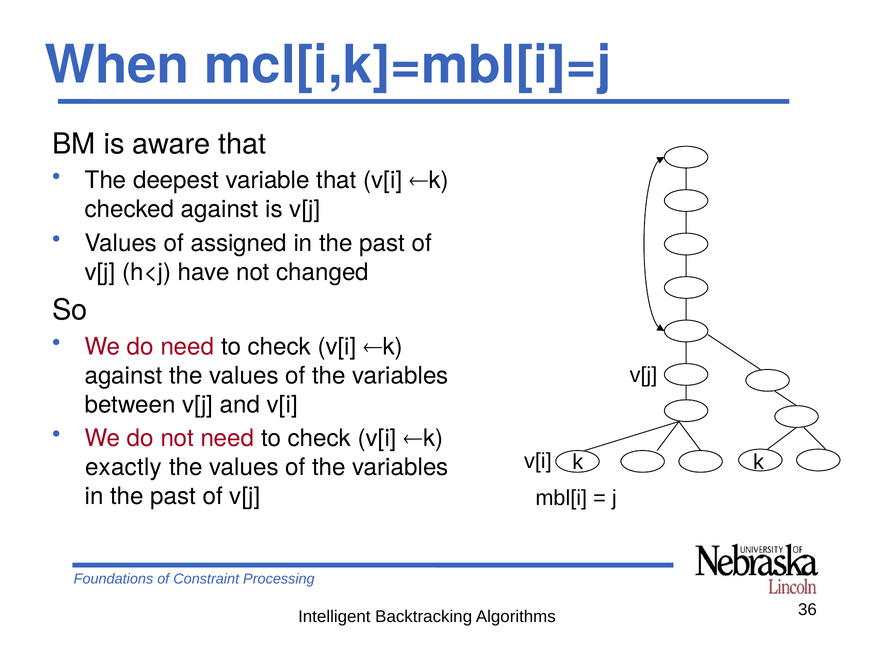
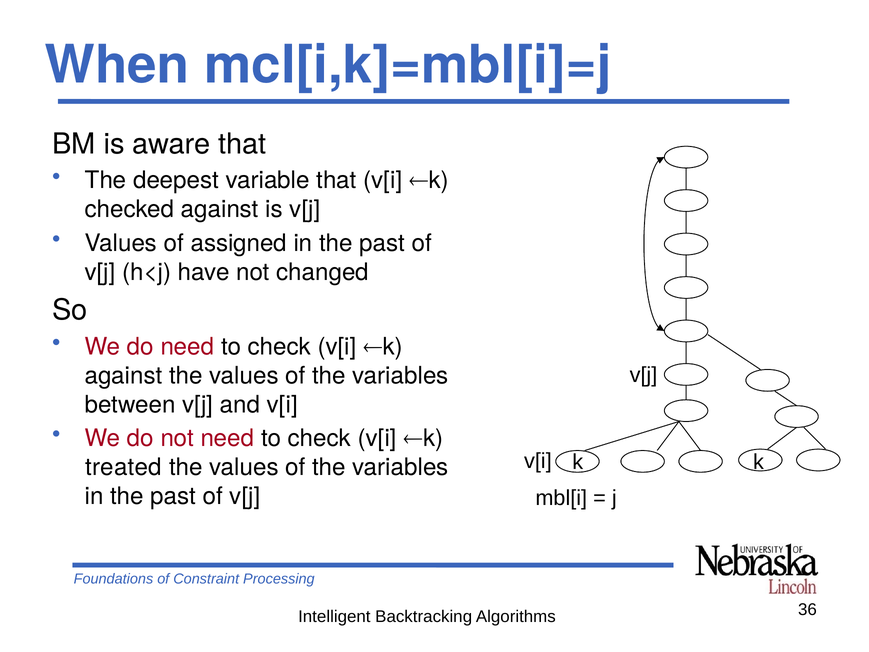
exactly: exactly -> treated (123, 467)
